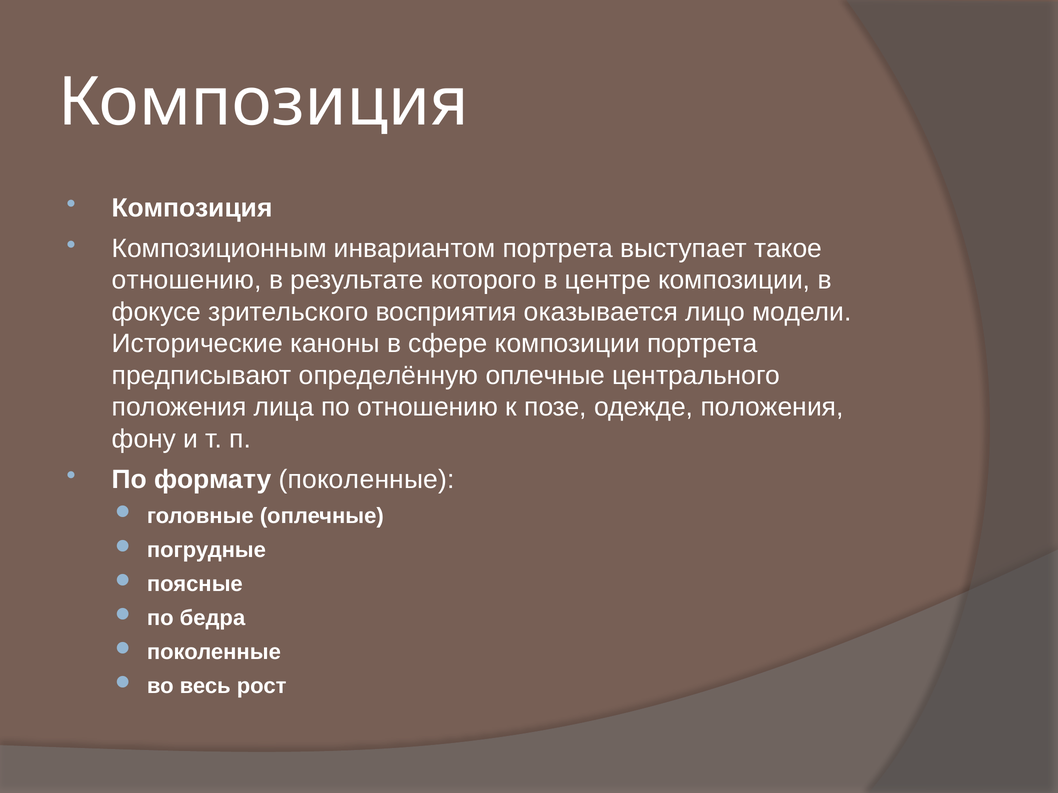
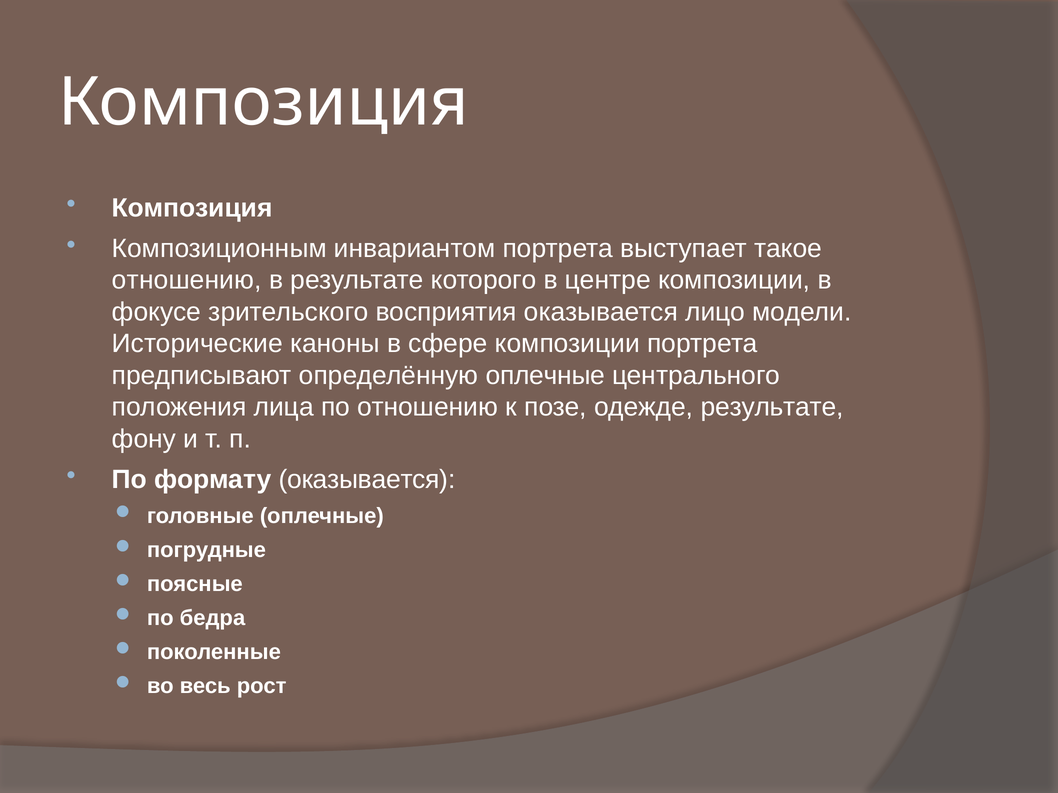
одежде положения: положения -> результате (772, 407)
формату поколенные: поколенные -> оказывается (367, 480)
